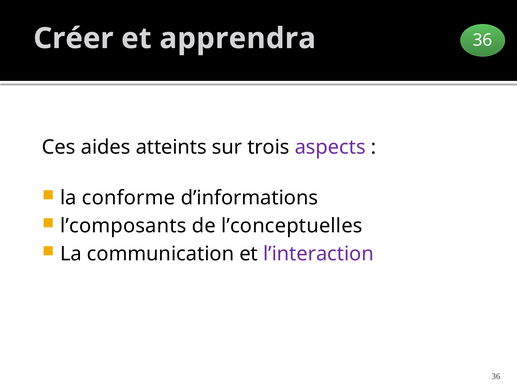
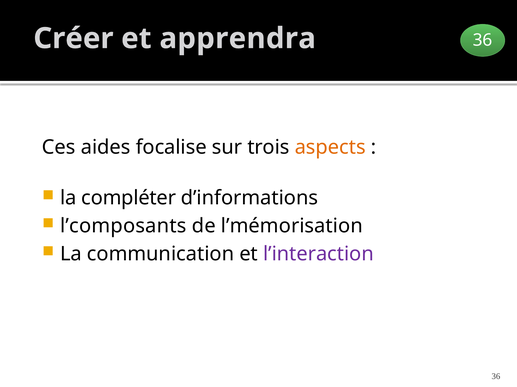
atteints: atteints -> focalise (171, 148)
aspects colour: purple -> orange (330, 148)
conforme: conforme -> compléter (129, 198)
l’conceptuelles: l’conceptuelles -> l’mémorisation (292, 226)
